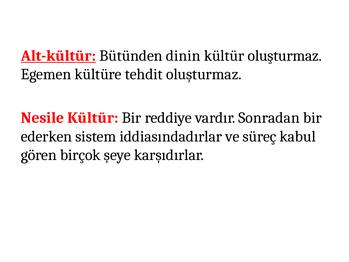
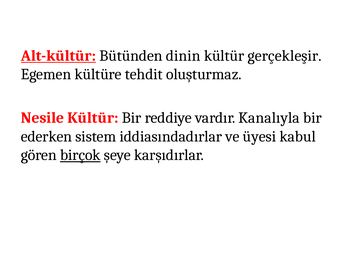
kültür oluşturmaz: oluşturmaz -> gerçekleşir (285, 56)
Sonradan: Sonradan -> Kanalıyla (269, 118)
süreç: süreç -> üyesi (259, 136)
birçok underline: none -> present (80, 155)
